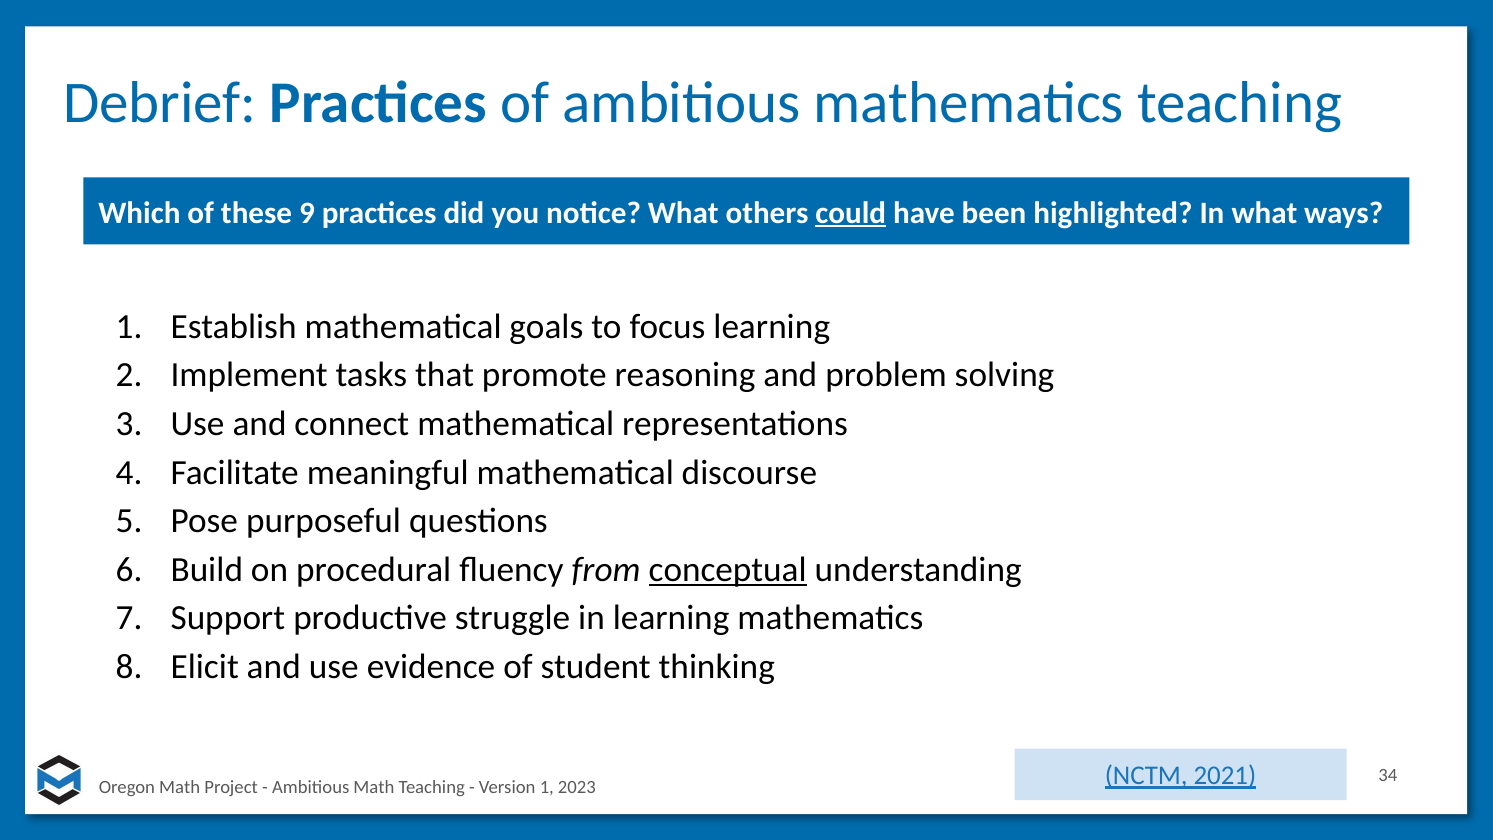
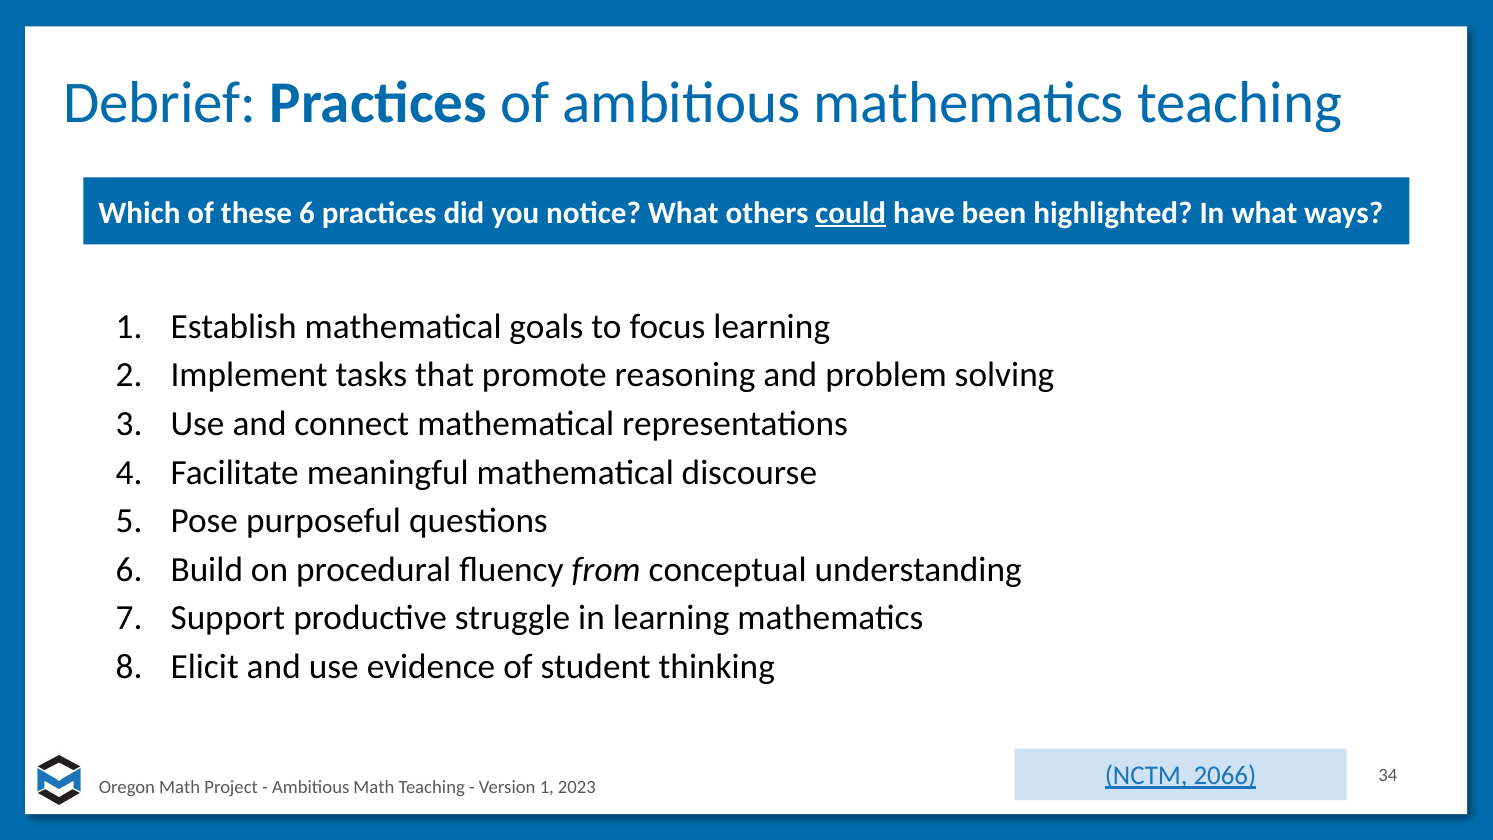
these 9: 9 -> 6 (307, 213)
conceptual underline: present -> none (728, 570)
2021: 2021 -> 2066 (1225, 776)
